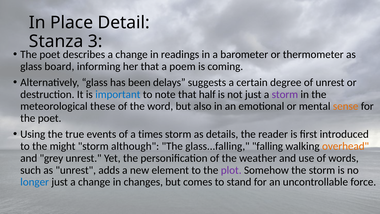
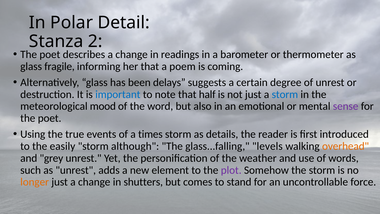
Place: Place -> Polar (72, 23)
3: 3 -> 2 (95, 41)
board: board -> fragile (60, 66)
storm colour: purple -> blue (285, 94)
these: these -> mood (103, 106)
sense colour: orange -> purple (346, 106)
might: might -> easily (63, 146)
falling: falling -> levels (267, 146)
longer colour: blue -> orange (35, 182)
changes: changes -> shutters (143, 182)
